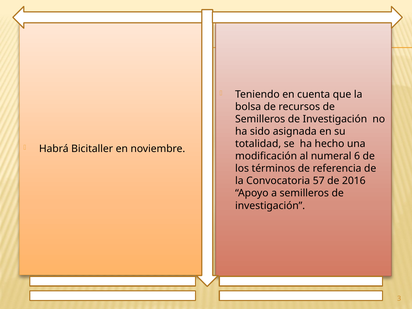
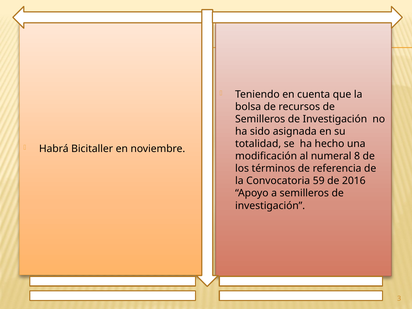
6: 6 -> 8 (357, 156)
57: 57 -> 59 (319, 181)
